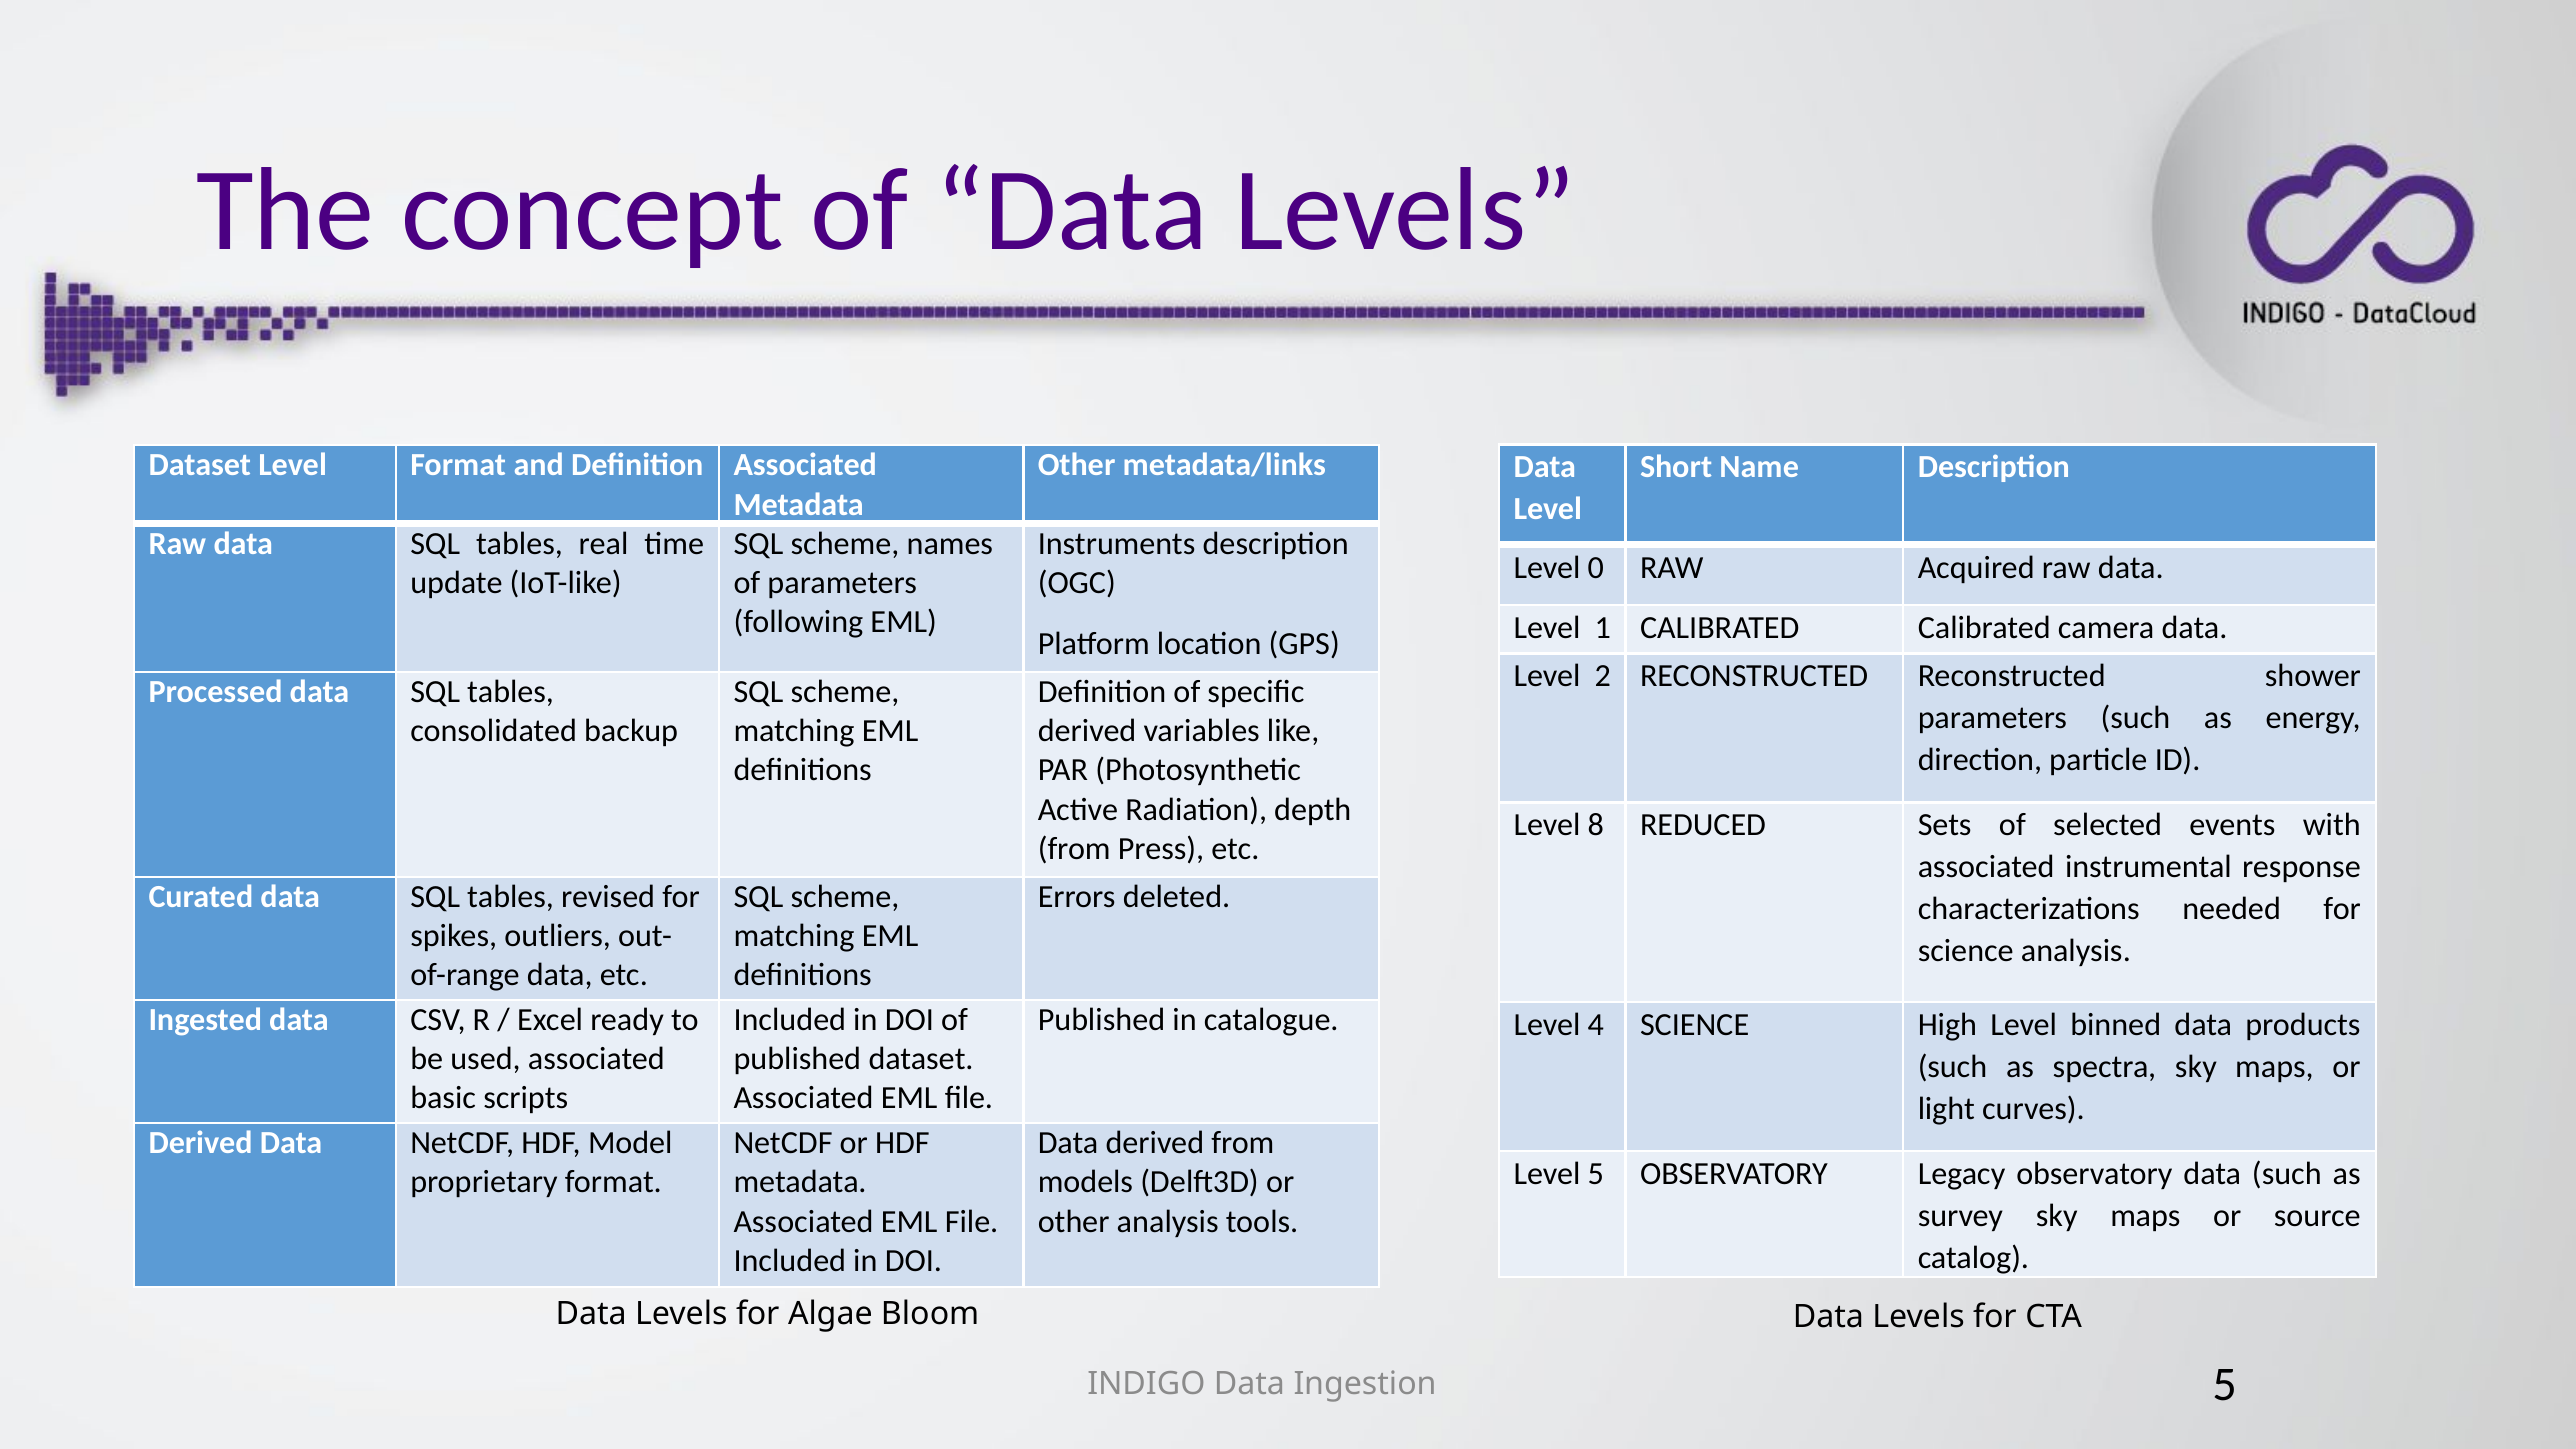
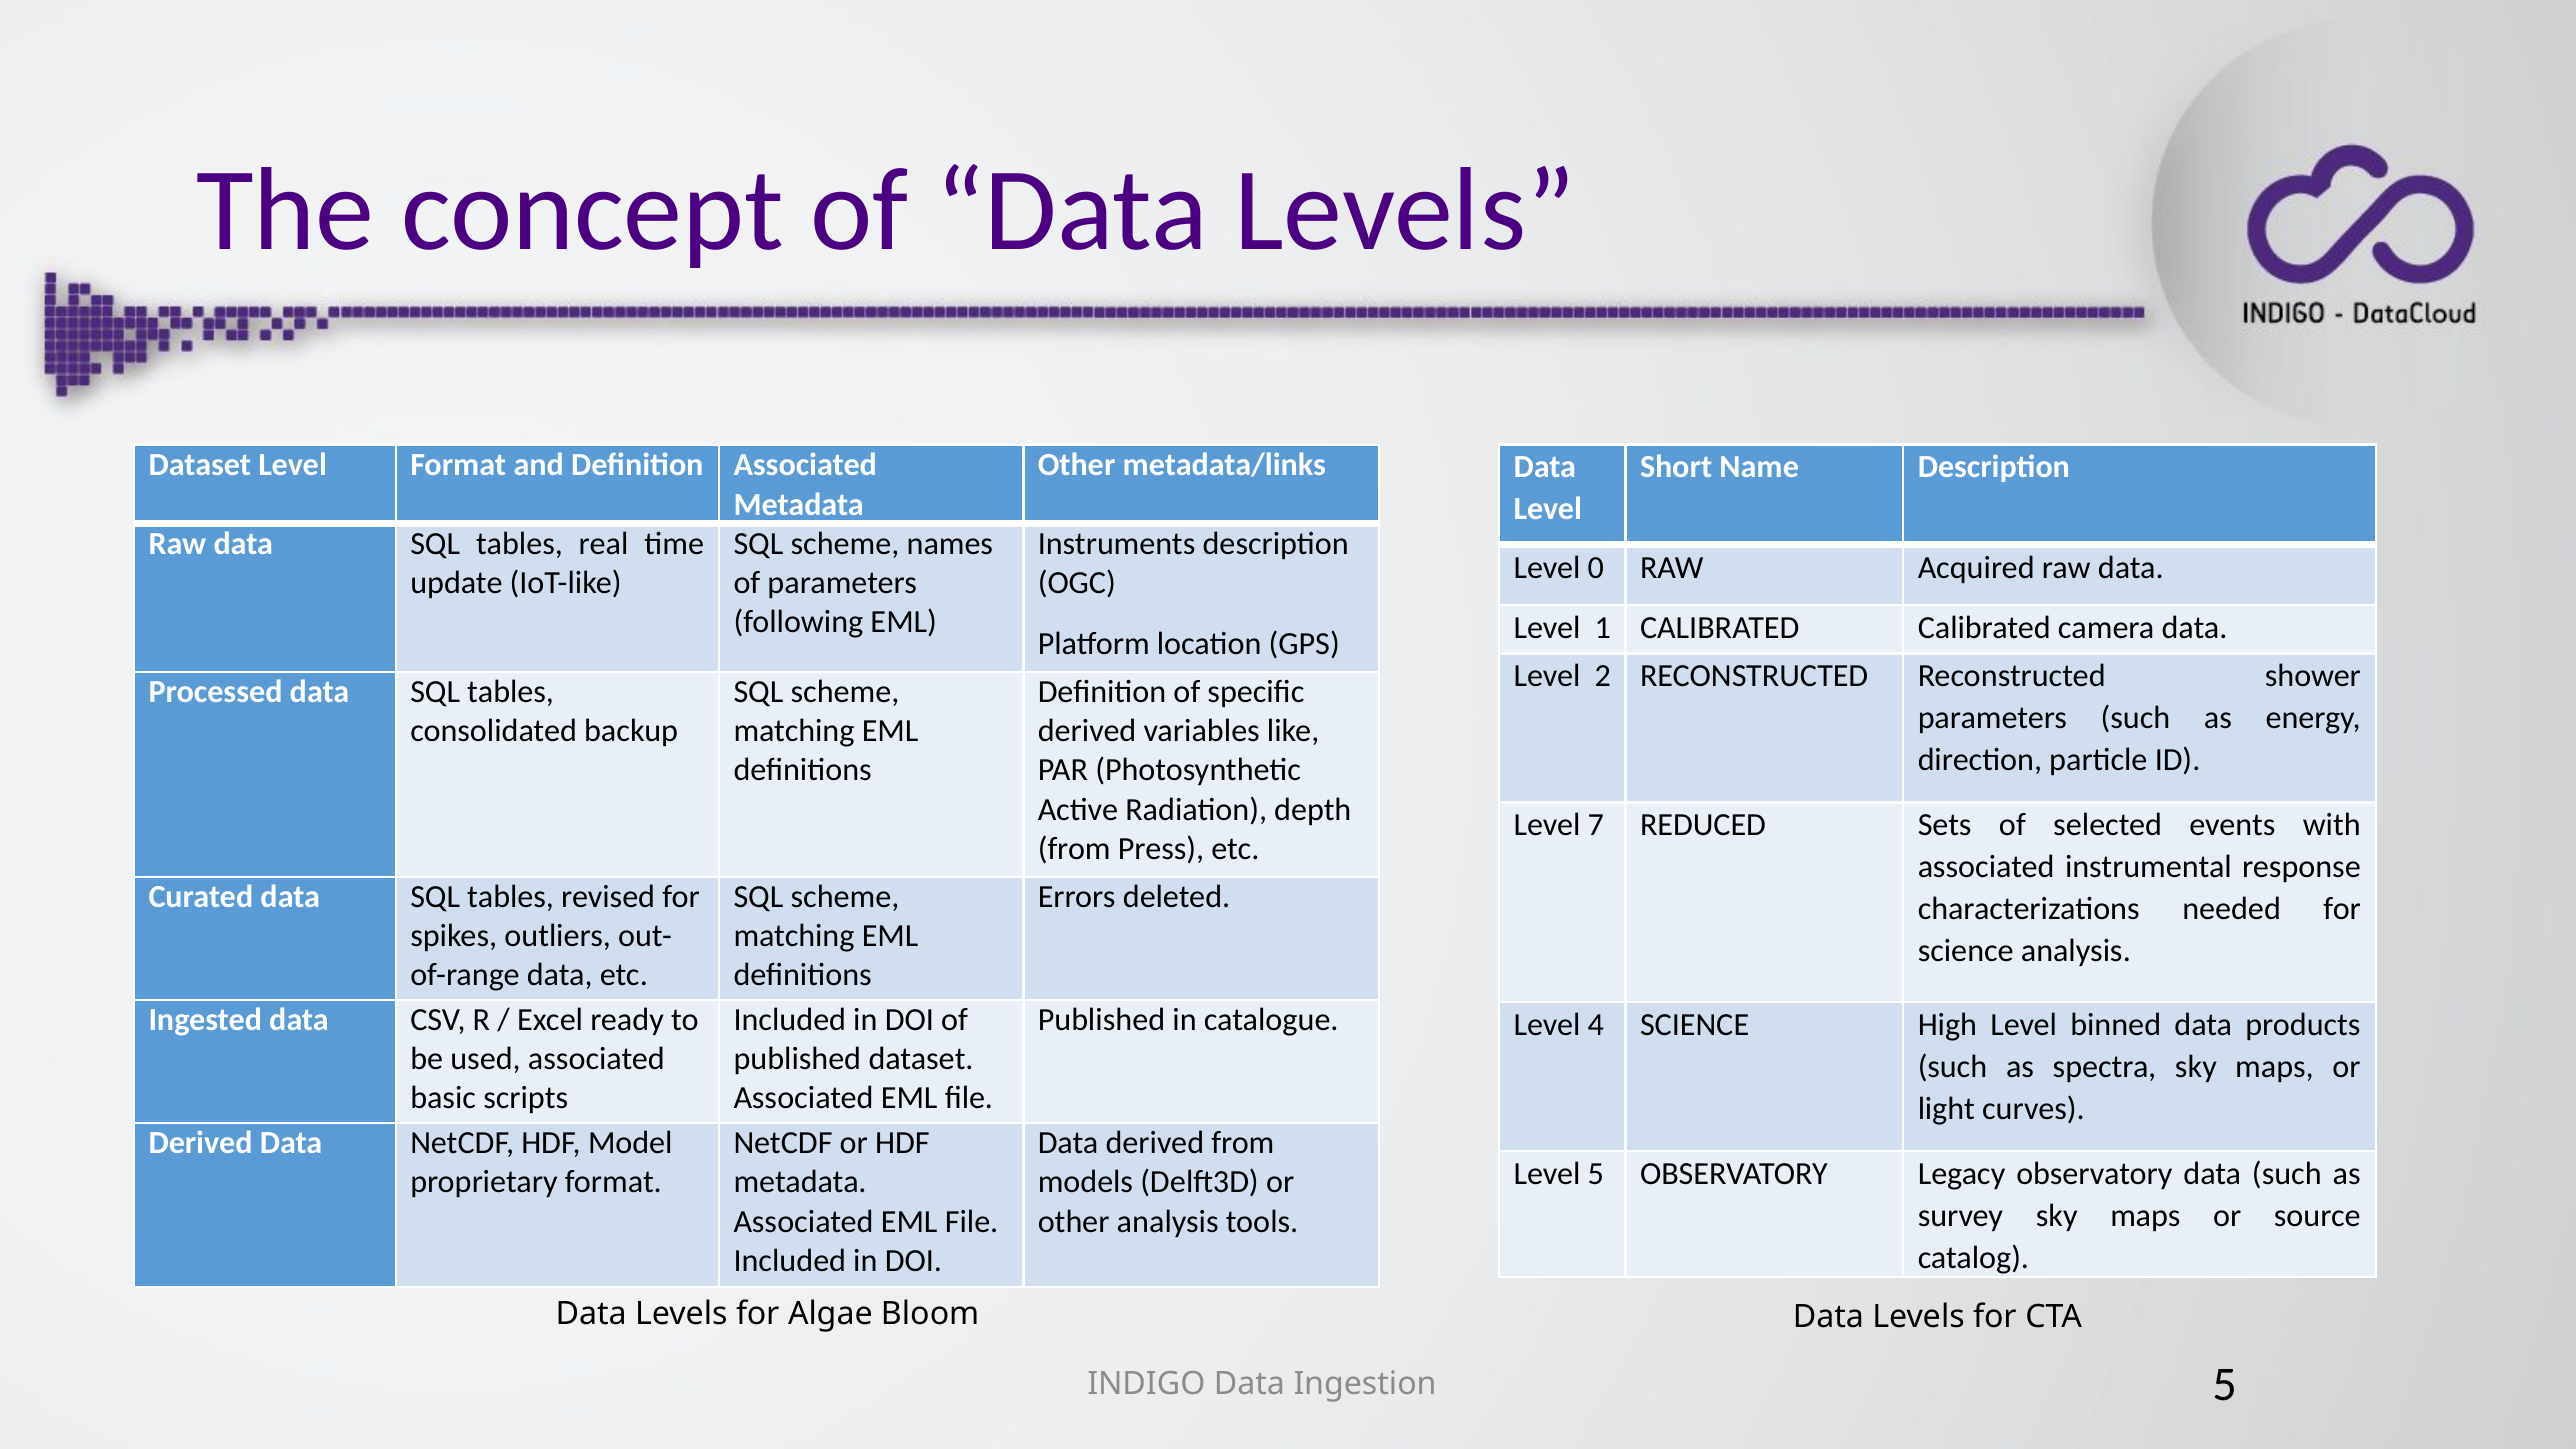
8: 8 -> 7 (1596, 825)
